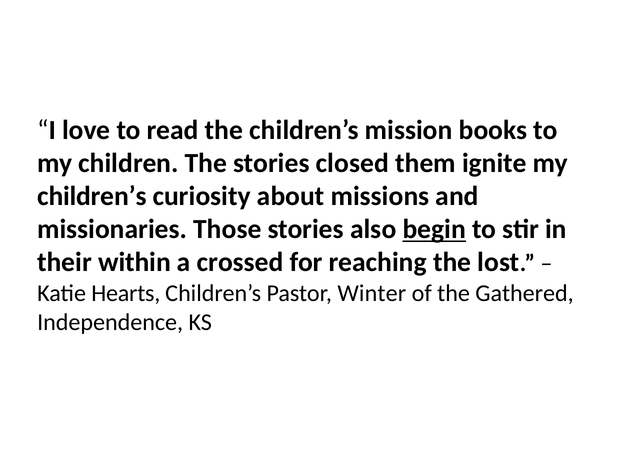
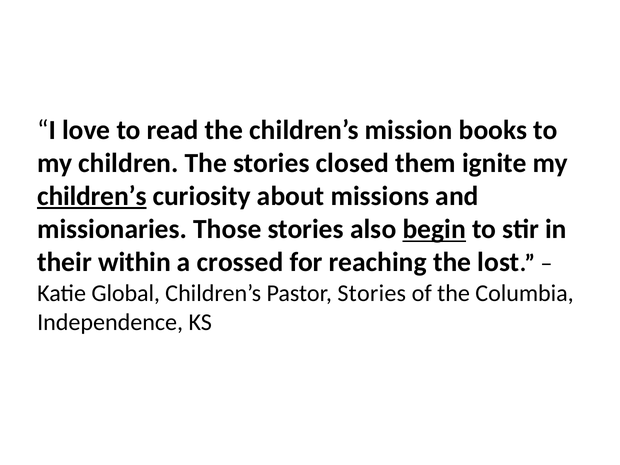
children’s underline: none -> present (92, 196)
Hearts: Hearts -> Global (126, 293)
Pastor Winter: Winter -> Stories (372, 293)
Gathered: Gathered -> Columbia (525, 293)
